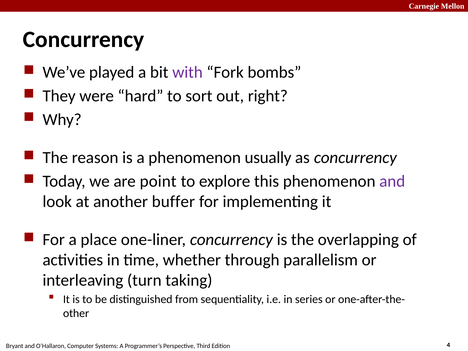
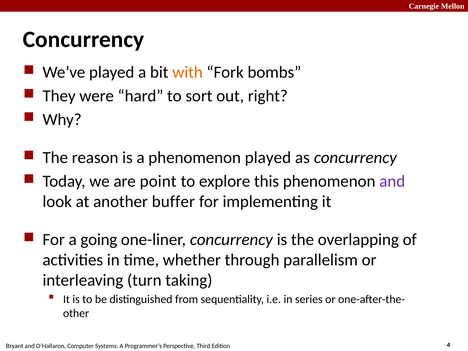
with colour: purple -> orange (188, 72)
phenomenon usually: usually -> played (268, 158)
place: place -> going (99, 240)
